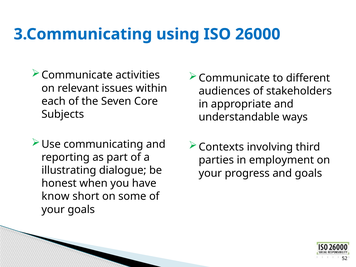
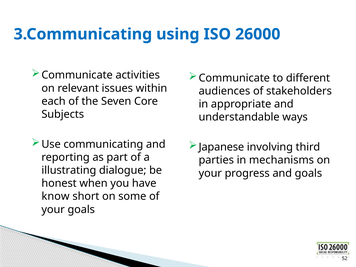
Contexts: Contexts -> Japanese (221, 147)
employment: employment -> mechanisms (281, 160)
